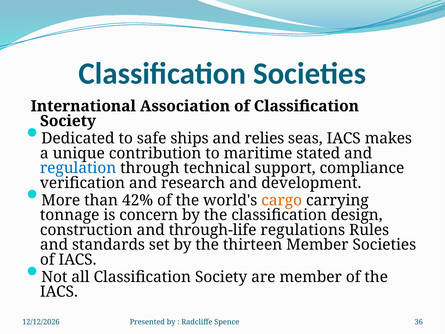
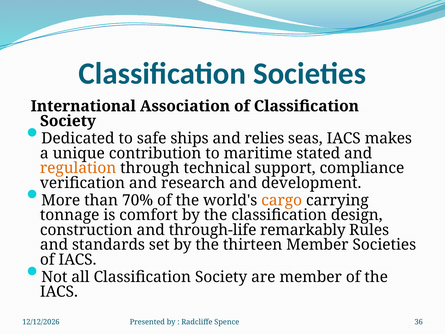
regulation colour: blue -> orange (78, 168)
42%: 42% -> 70% (138, 200)
concern: concern -> comfort (149, 215)
regulations: regulations -> remarkably (303, 230)
